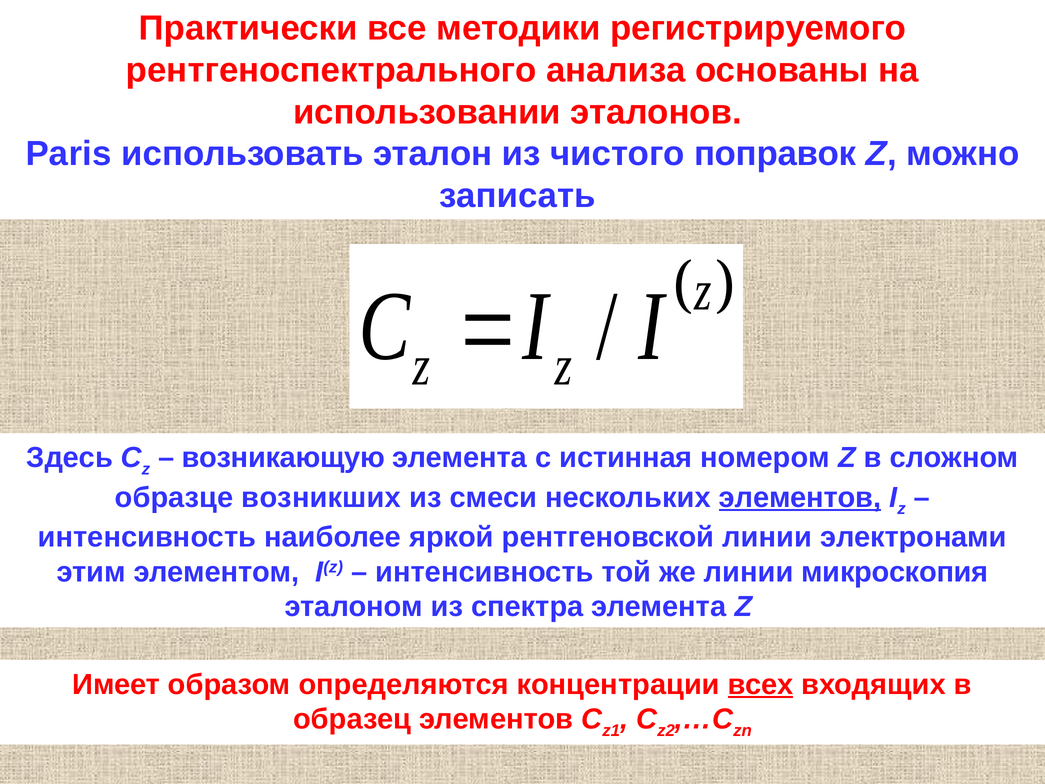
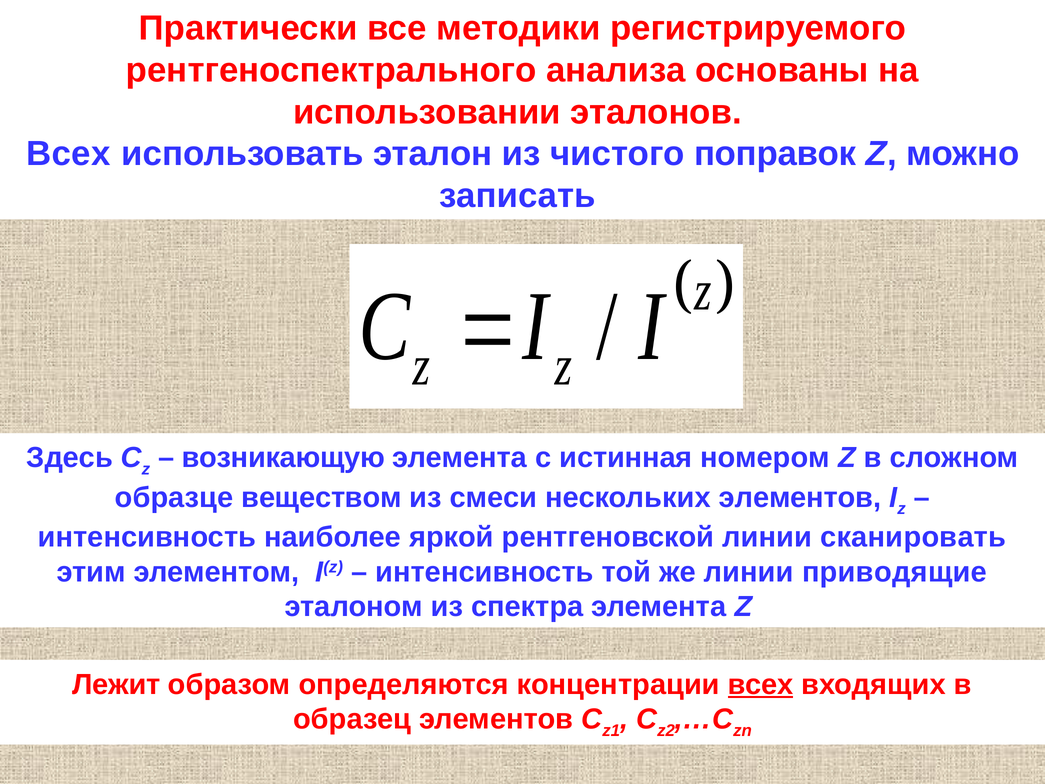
Paris: Paris -> Всех (68, 154)
возникших: возникших -> веществом (321, 497)
элементов underline: present -> none (800, 497)
электронами: электронами -> сканировать (913, 537)
микроскопия: микроскопия -> приводящие (895, 572)
Имеет: Имеет -> Лежит (116, 684)
